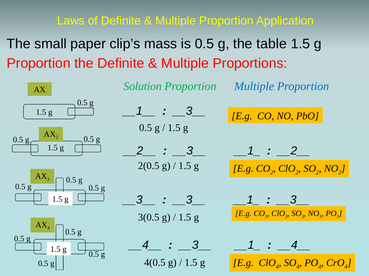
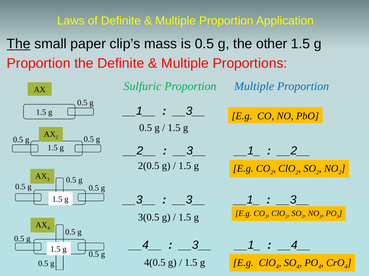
The underline: none -> present (19, 44)
table: table -> other (272, 44)
Solution: Solution -> Sulfuric (142, 87)
